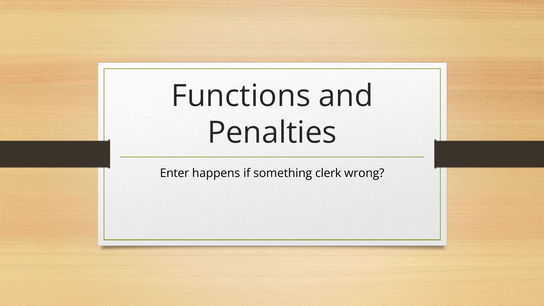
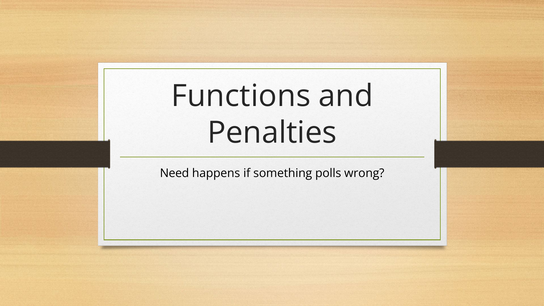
Enter: Enter -> Need (174, 173)
clerk: clerk -> polls (328, 173)
